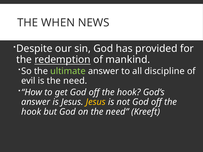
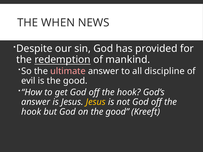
ultimate colour: light green -> pink (68, 71)
is the need: need -> good (75, 81)
on the need: need -> good (117, 112)
